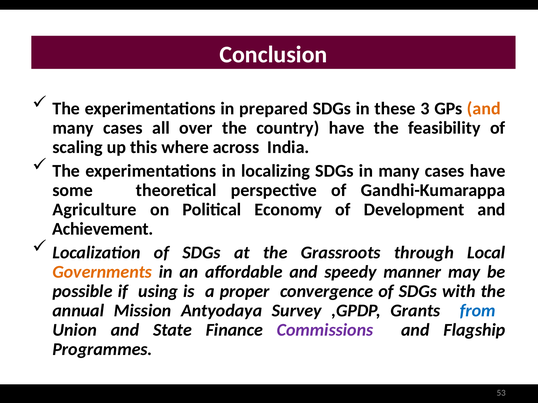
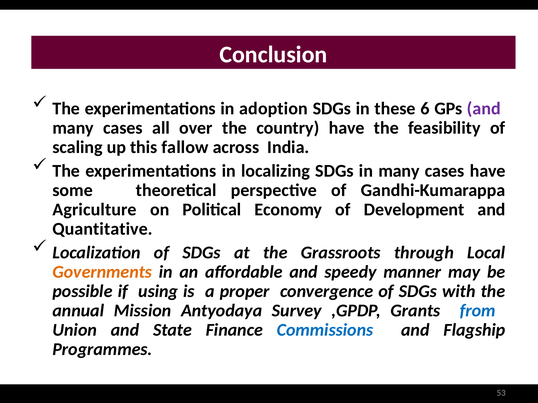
prepared: prepared -> adoption (274, 109)
3: 3 -> 6 (425, 109)
and colour: orange -> purple (484, 109)
where: where -> fallow (185, 148)
Achievement: Achievement -> Quantitative (103, 229)
Commissions colour: purple -> blue (325, 330)
